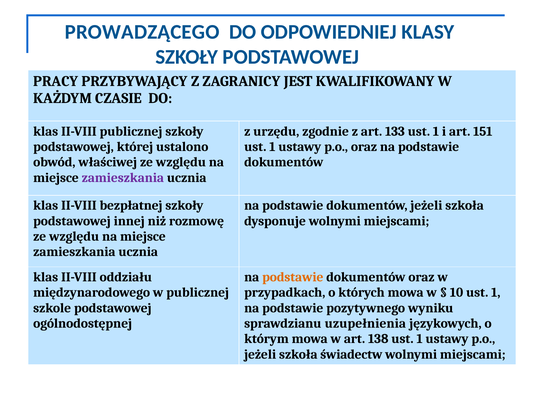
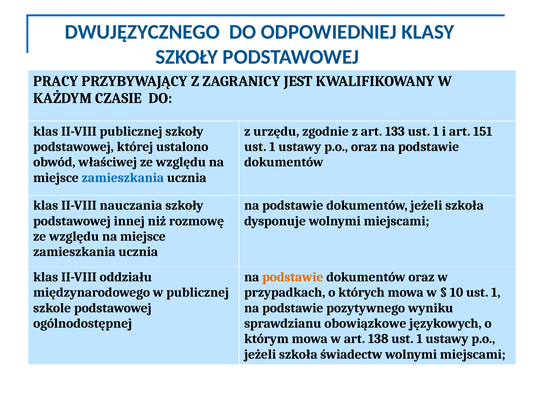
PROWADZĄCEGO: PROWADZĄCEGO -> DWUJĘZYCZNEGO (142, 32)
zamieszkania colour: purple -> blue (123, 178)
bezpłatnej: bezpłatnej -> nauczania (131, 206)
uzupełnienia: uzupełnienia -> obowiązkowe (365, 324)
